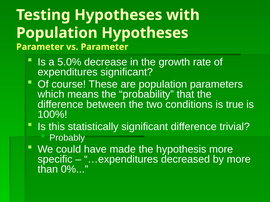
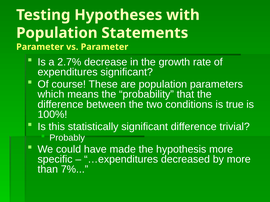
Population Hypotheses: Hypotheses -> Statements (145, 33)
5.0%: 5.0% -> 2.7% (69, 62)
0%: 0% -> 7% (75, 170)
